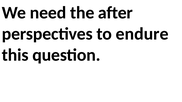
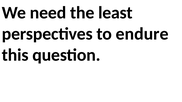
after: after -> least (115, 13)
